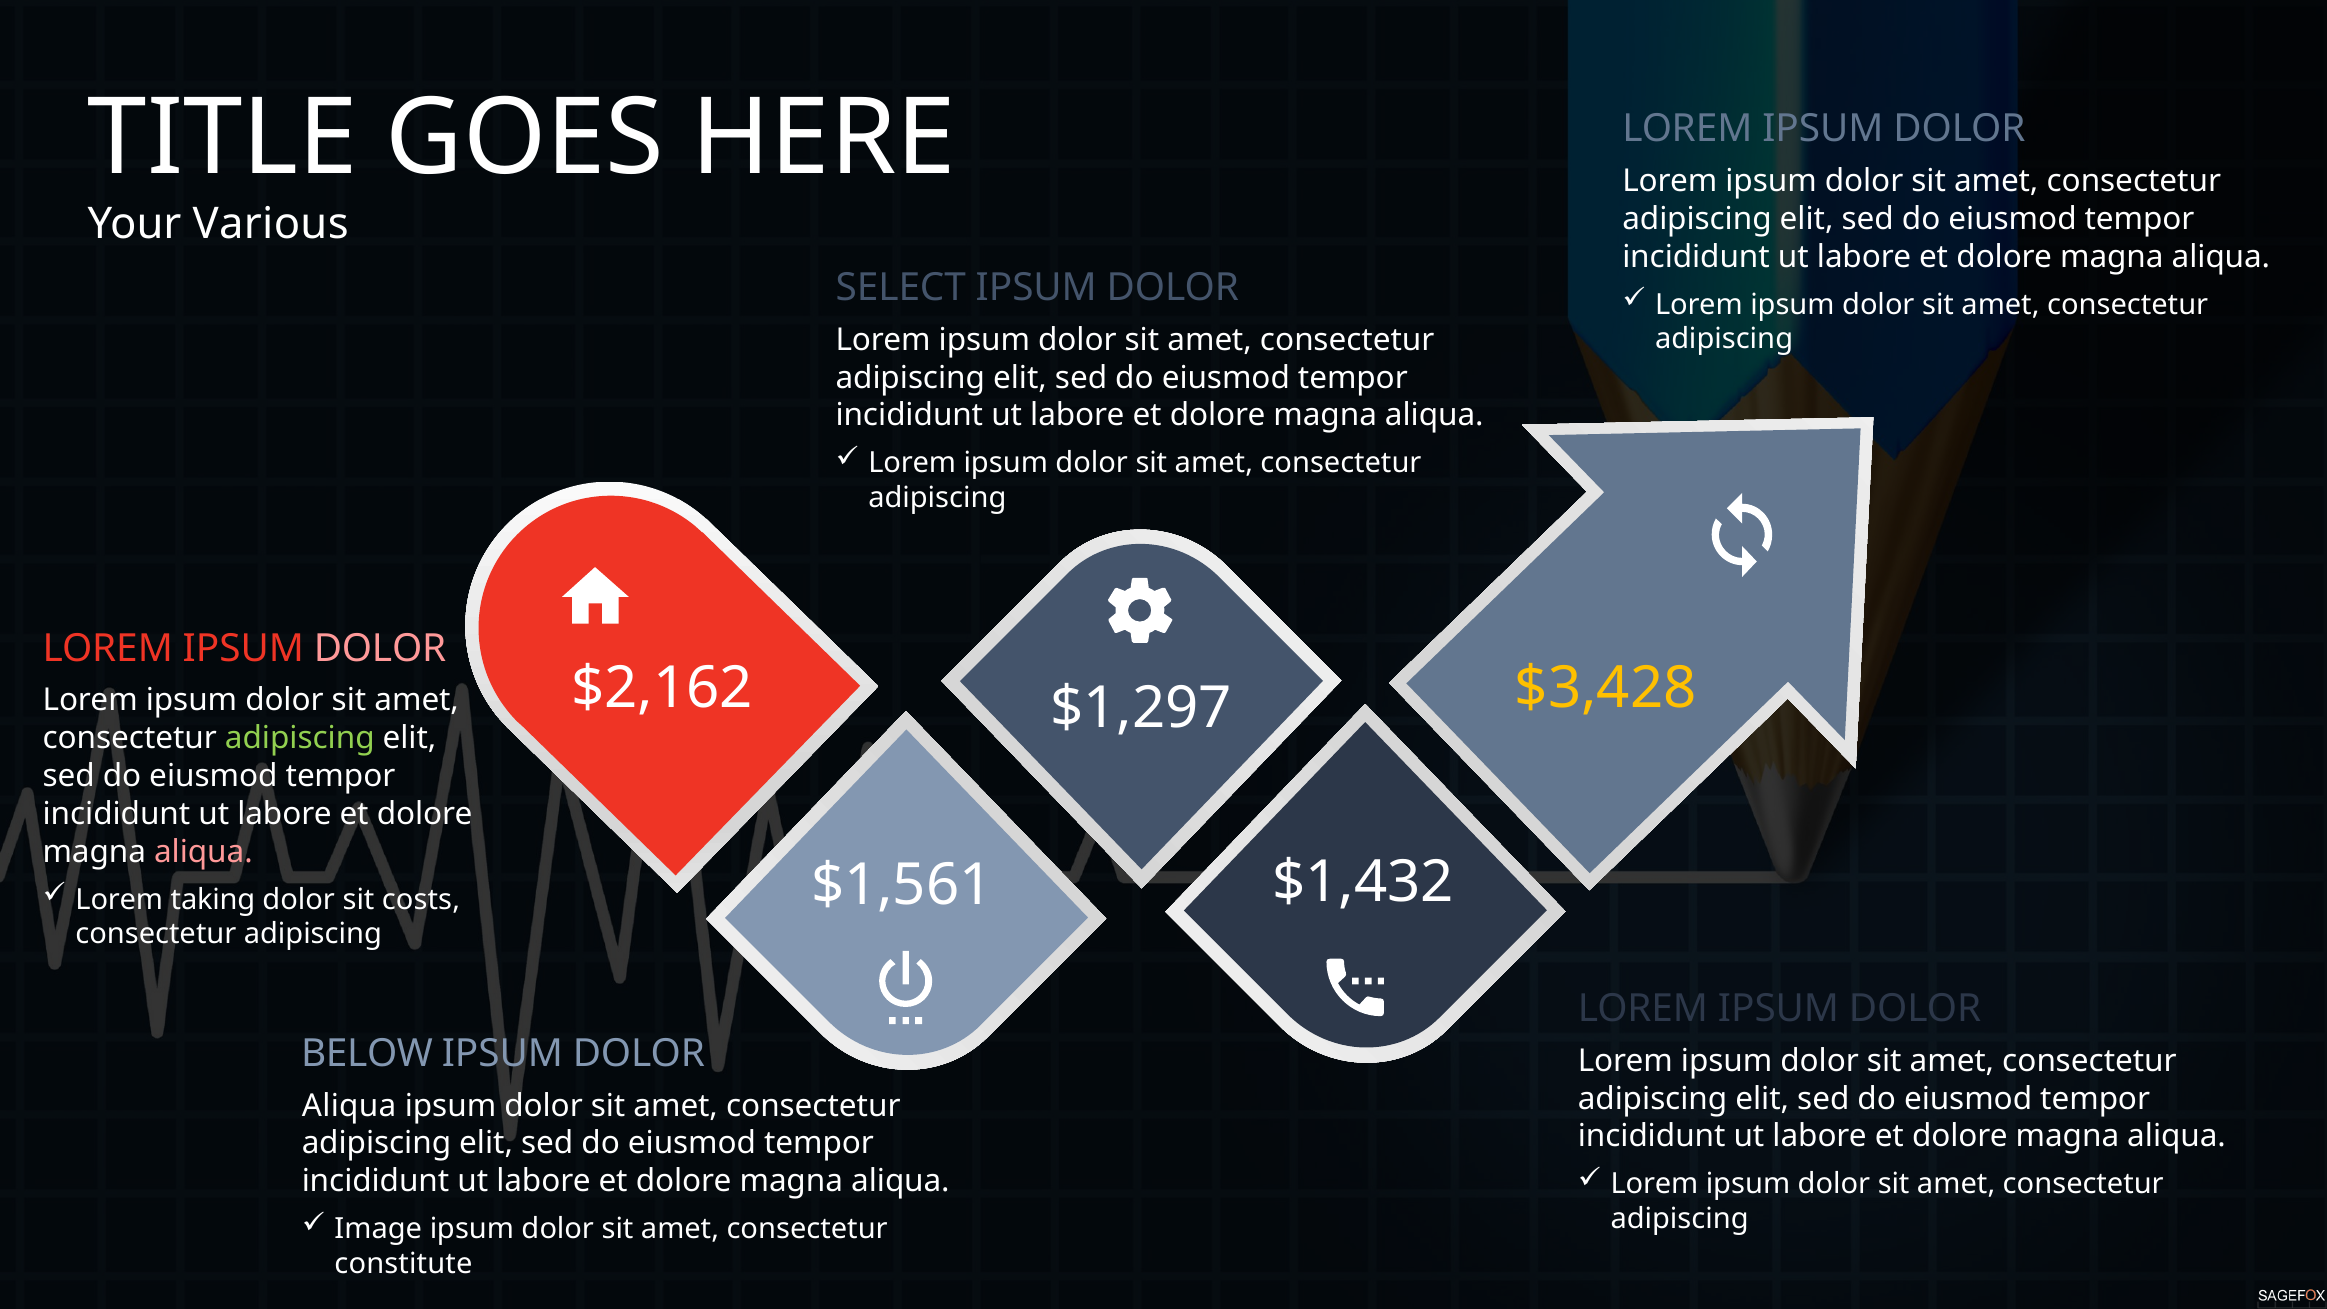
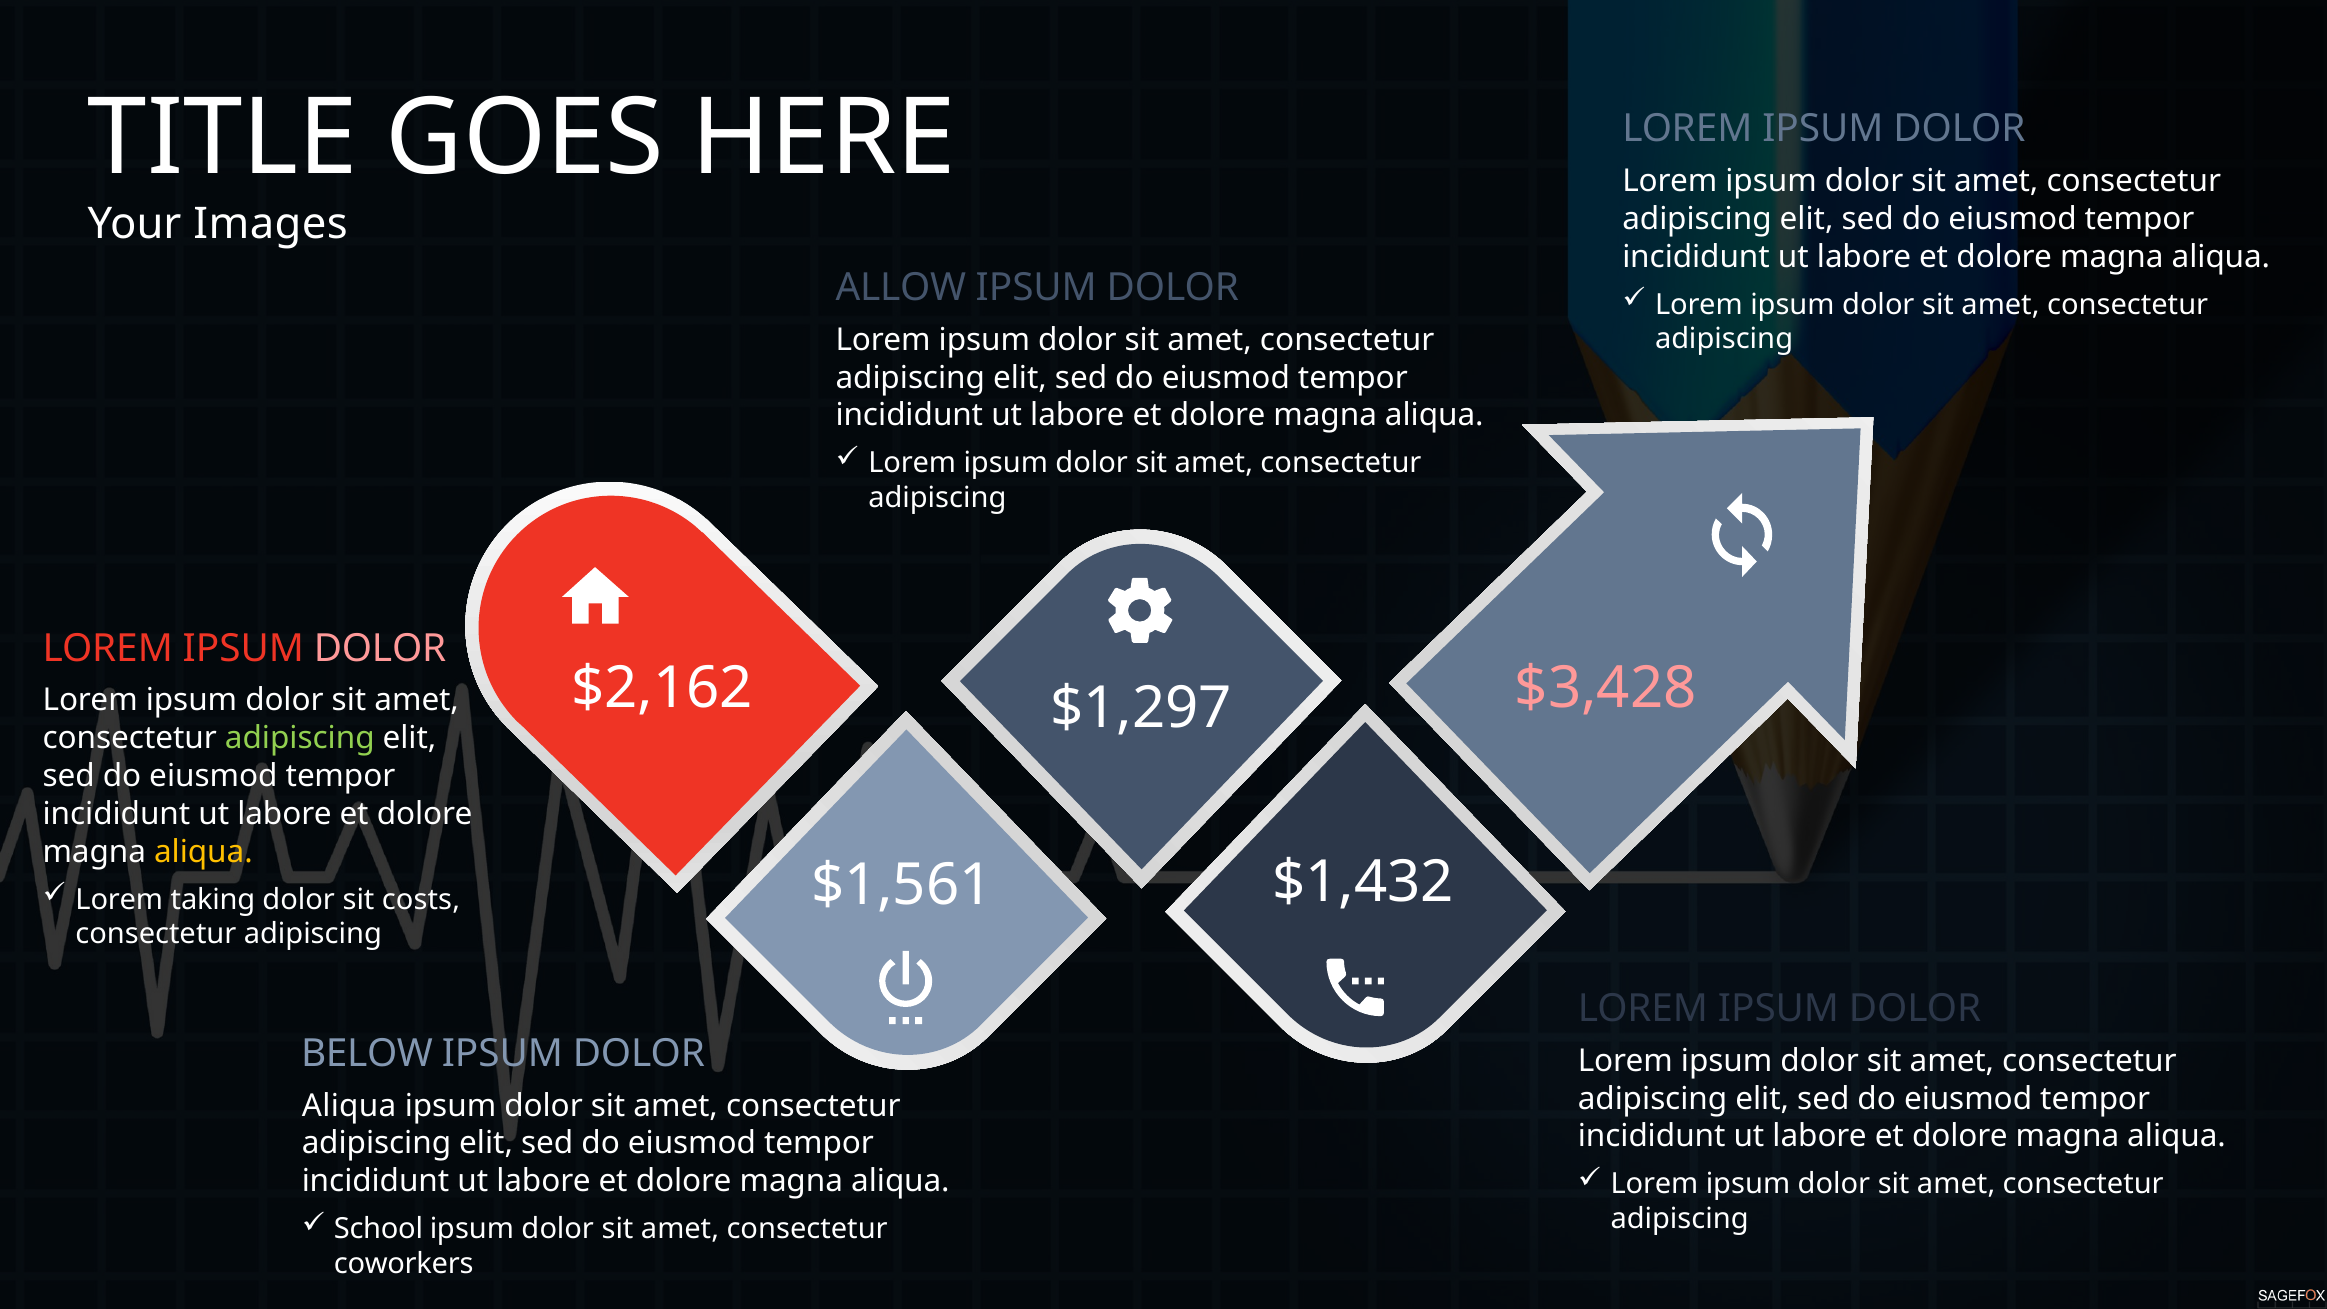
Various: Various -> Images (271, 224)
SELECT: SELECT -> ALLOW (901, 288)
$3,428 colour: yellow -> pink (1606, 688)
aliqua colour: pink -> yellow (203, 852)
Image: Image -> School (378, 1229)
constitute: constitute -> coworkers (404, 1264)
